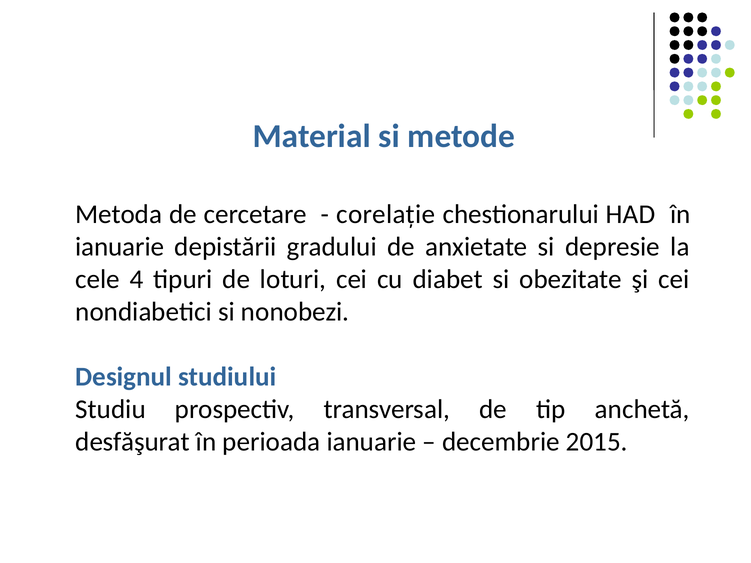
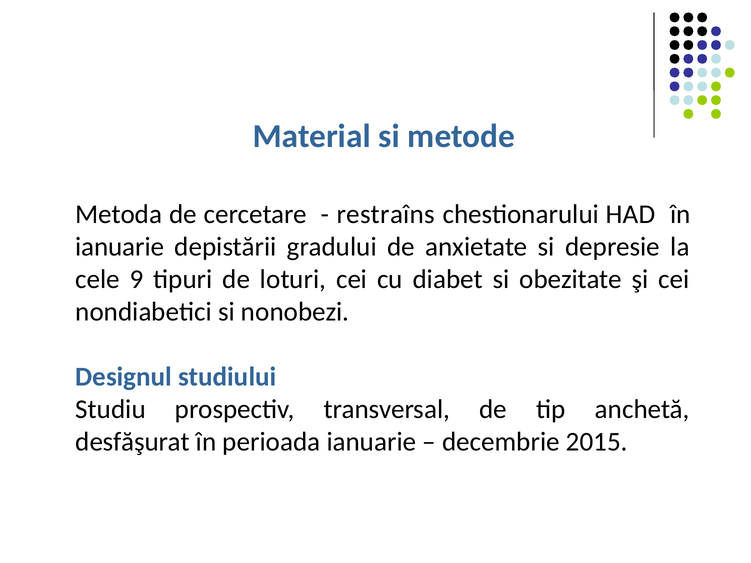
corelaţie: corelaţie -> restraîns (386, 214)
4: 4 -> 9 (137, 279)
